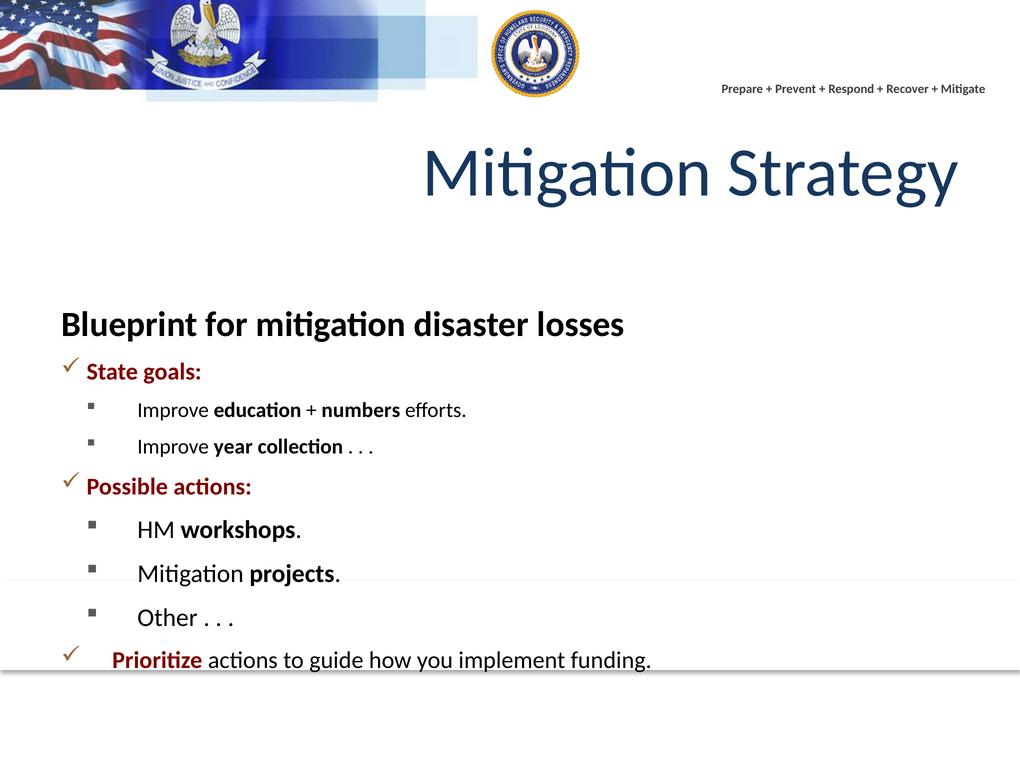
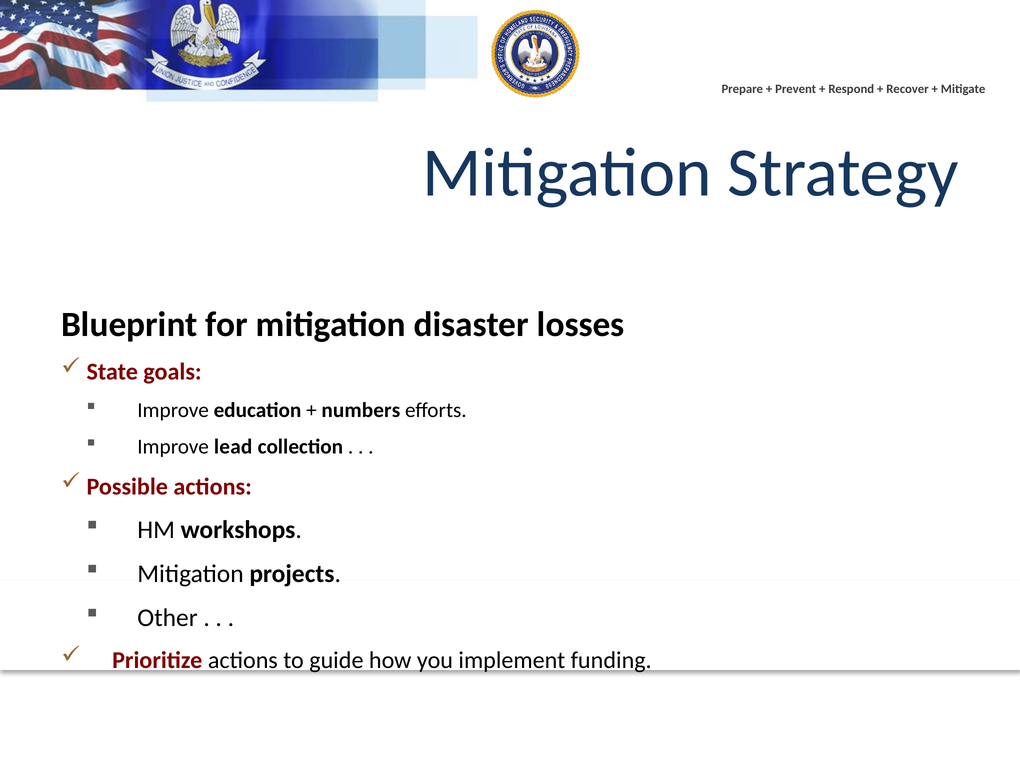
year: year -> lead (233, 447)
